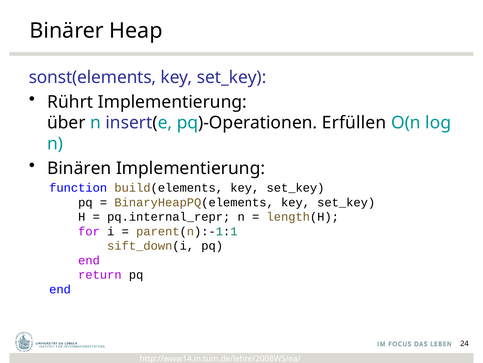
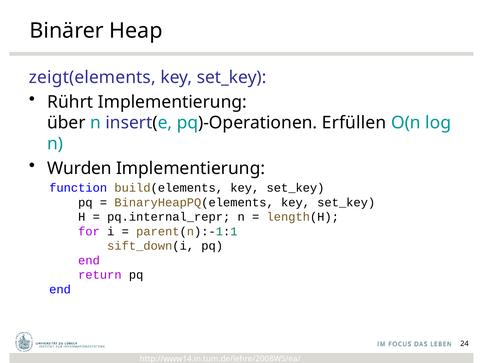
sonst(elements: sonst(elements -> zeigt(elements (92, 77)
Binären: Binären -> Wurden (79, 168)
